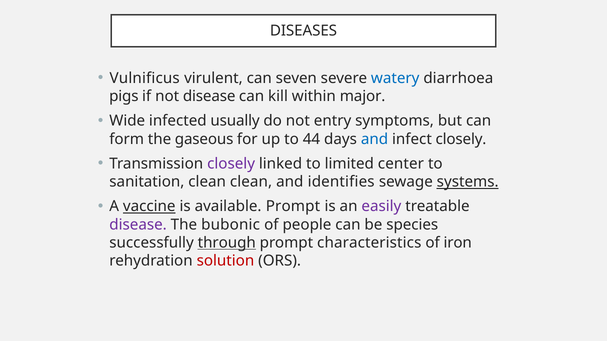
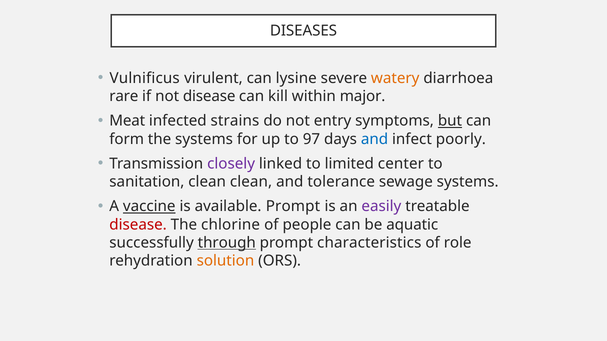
seven: seven -> lysine (296, 78)
watery colour: blue -> orange (395, 78)
pigs: pigs -> rare (124, 97)
Wide: Wide -> Meat (127, 121)
usually: usually -> strains (235, 121)
but underline: none -> present (450, 121)
the gaseous: gaseous -> systems (204, 139)
44: 44 -> 97 (311, 139)
infect closely: closely -> poorly (461, 139)
identifies: identifies -> tolerance (341, 182)
systems underline: present -> none (468, 182)
disease colour: purple -> red (138, 225)
bubonic: bubonic -> chlorine (231, 225)
species: species -> aquatic (412, 225)
iron: iron -> role (458, 243)
solution colour: red -> orange (225, 261)
